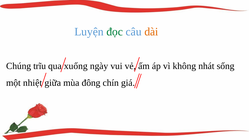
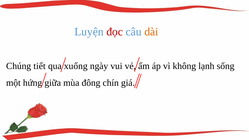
đọc colour: green -> red (115, 32)
trĩu: trĩu -> tiết (40, 66)
nhát: nhát -> lạnh (206, 66)
nhiệt: nhiệt -> hứng (33, 83)
